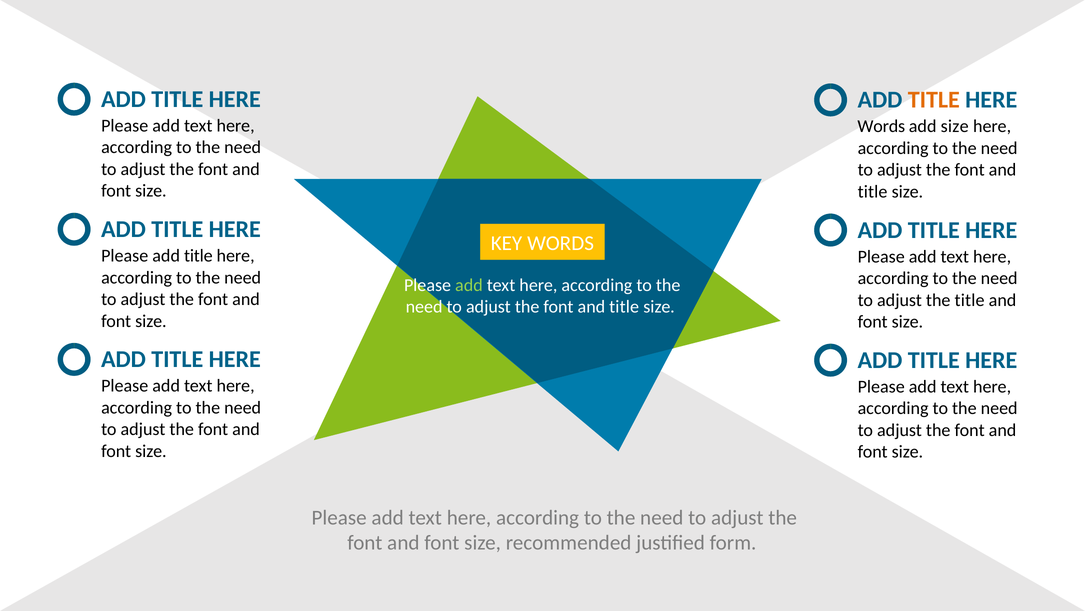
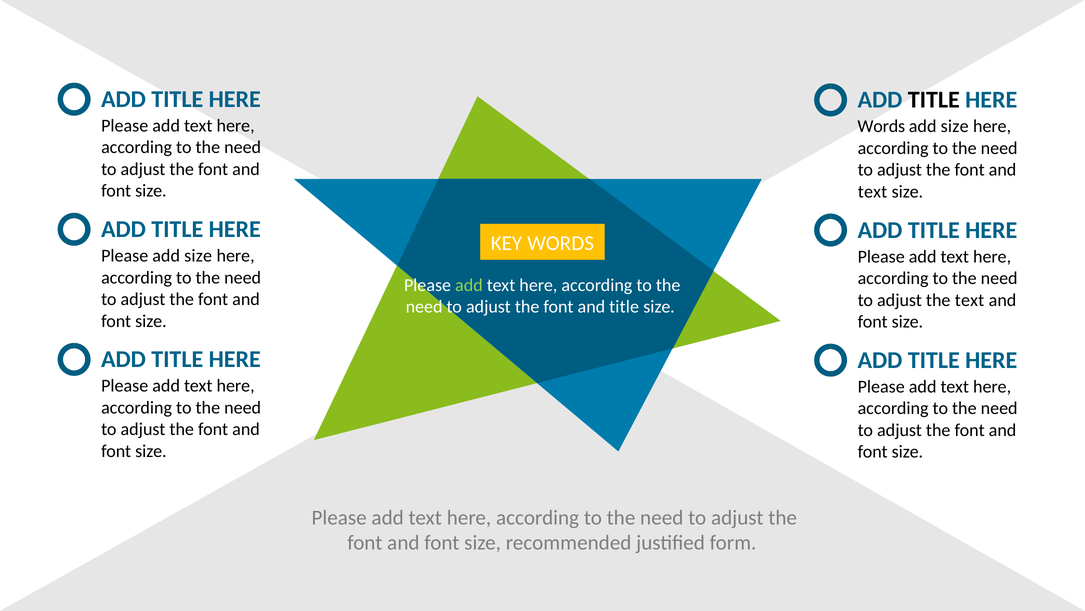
TITLE colour: orange -> black (934, 100)
title: title -> text (873, 191)
Please add title: title -> size (198, 256)
the title: title -> text (970, 300)
